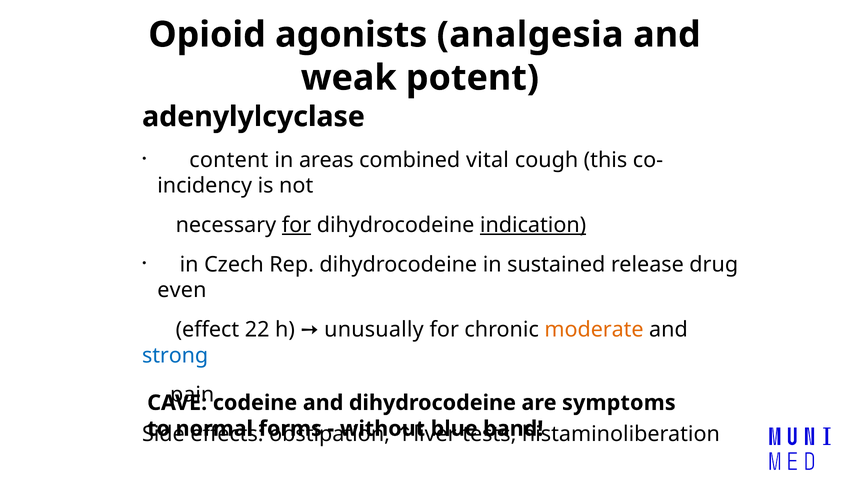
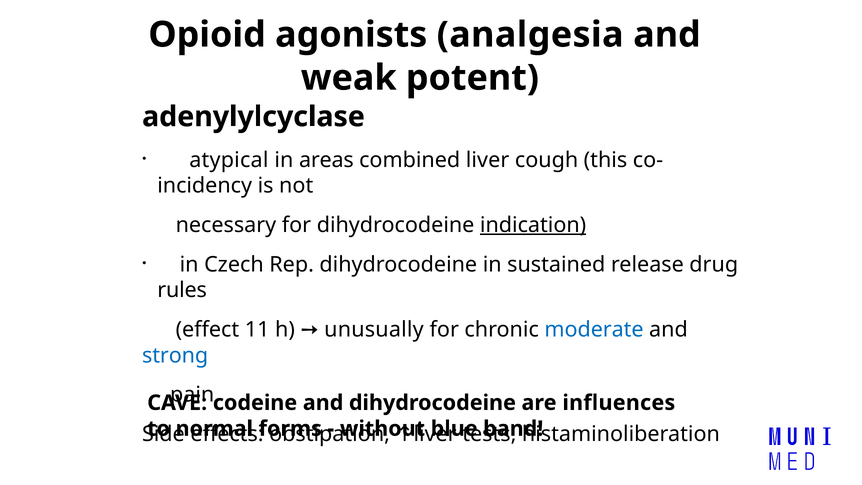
content: content -> atypical (229, 160)
combined vital: vital -> liver (488, 160)
for underline: present -> none (296, 225)
even: even -> rules (182, 290)
22: 22 -> 11 (257, 330)
moderate colour: orange -> blue (594, 330)
symptoms: symptoms -> influences (619, 403)
